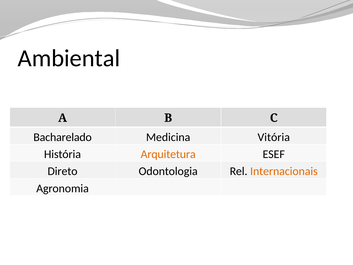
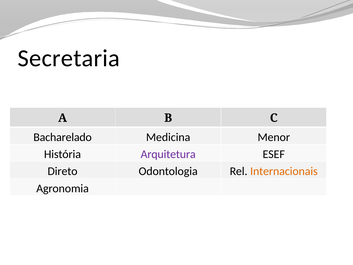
Ambiental: Ambiental -> Secretaria (69, 58)
Vitória: Vitória -> Menor (274, 137)
Arquitetura colour: orange -> purple (168, 154)
